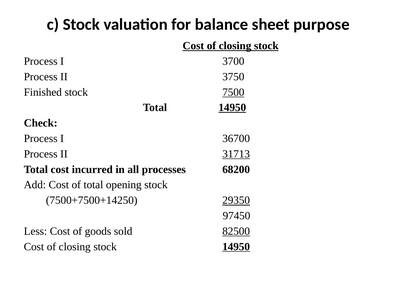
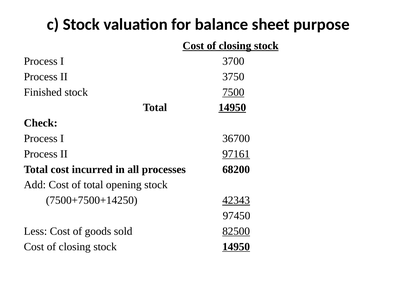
31713: 31713 -> 97161 (236, 154)
29350: 29350 -> 42343 (236, 200)
